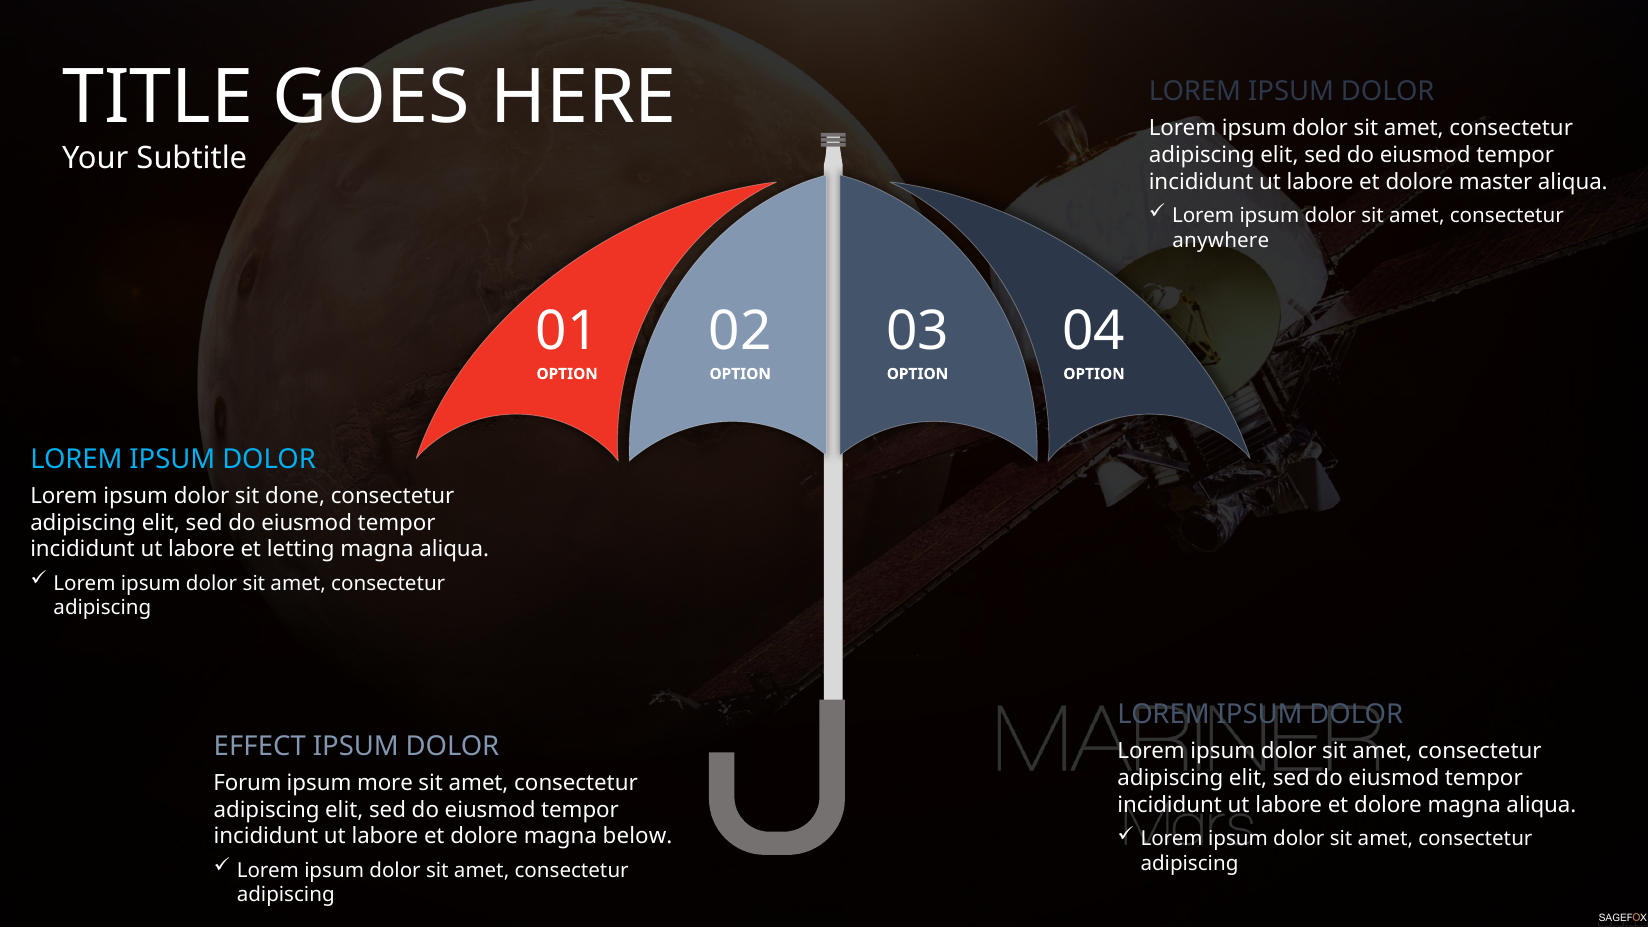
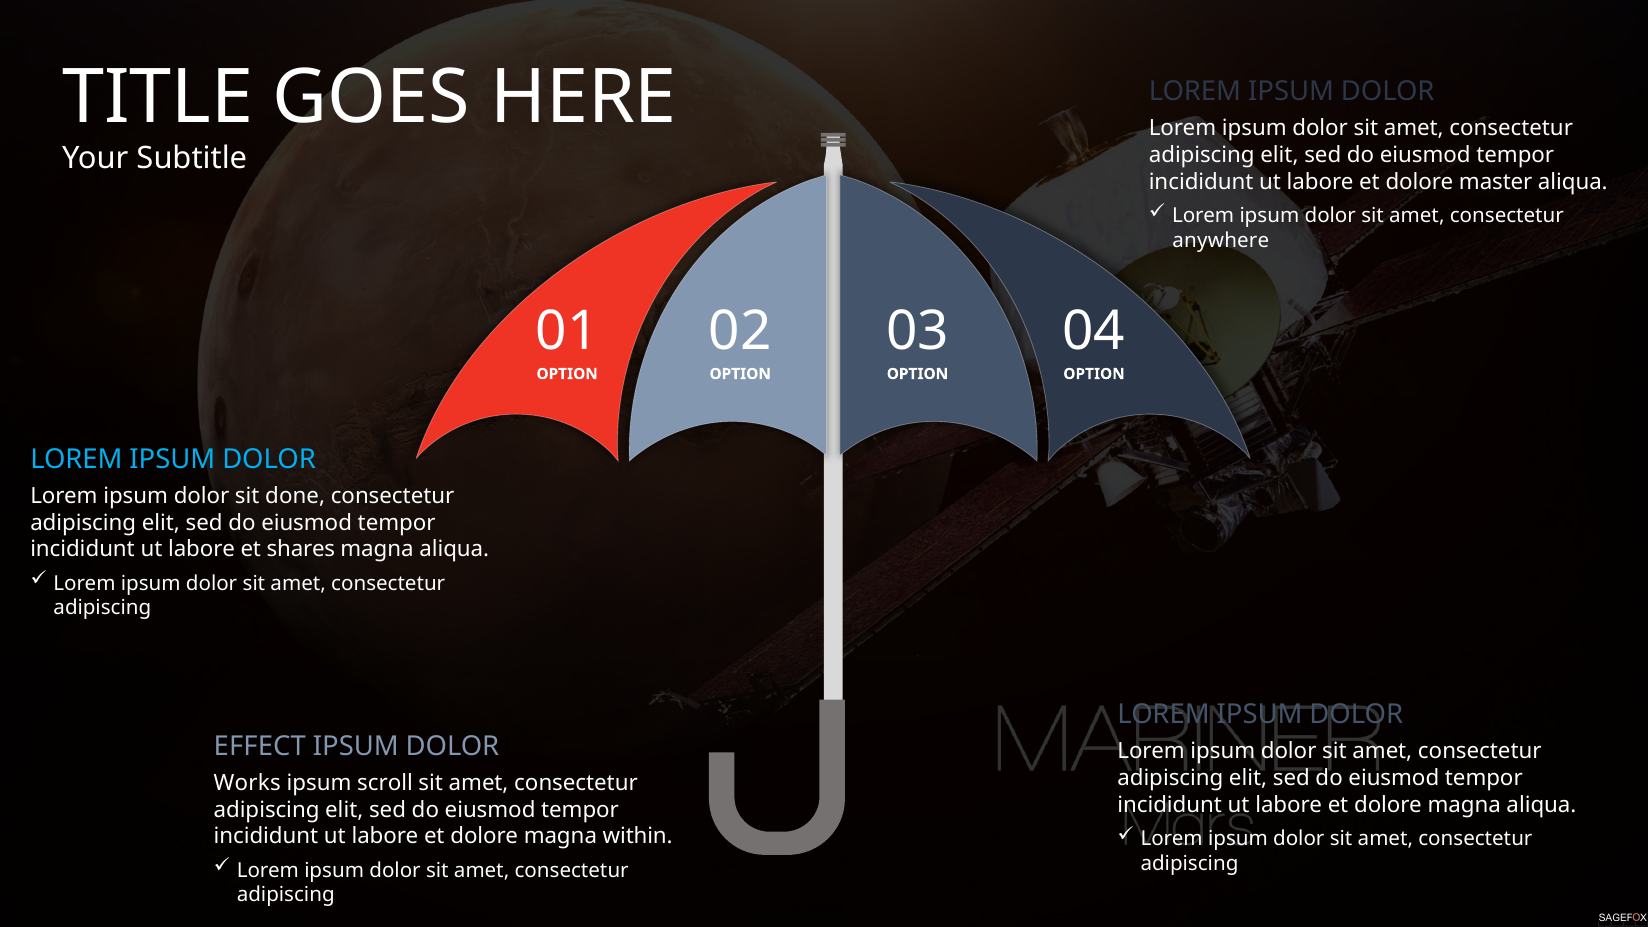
letting: letting -> shares (301, 549)
Forum: Forum -> Works (247, 783)
more: more -> scroll (385, 783)
below: below -> within (638, 837)
